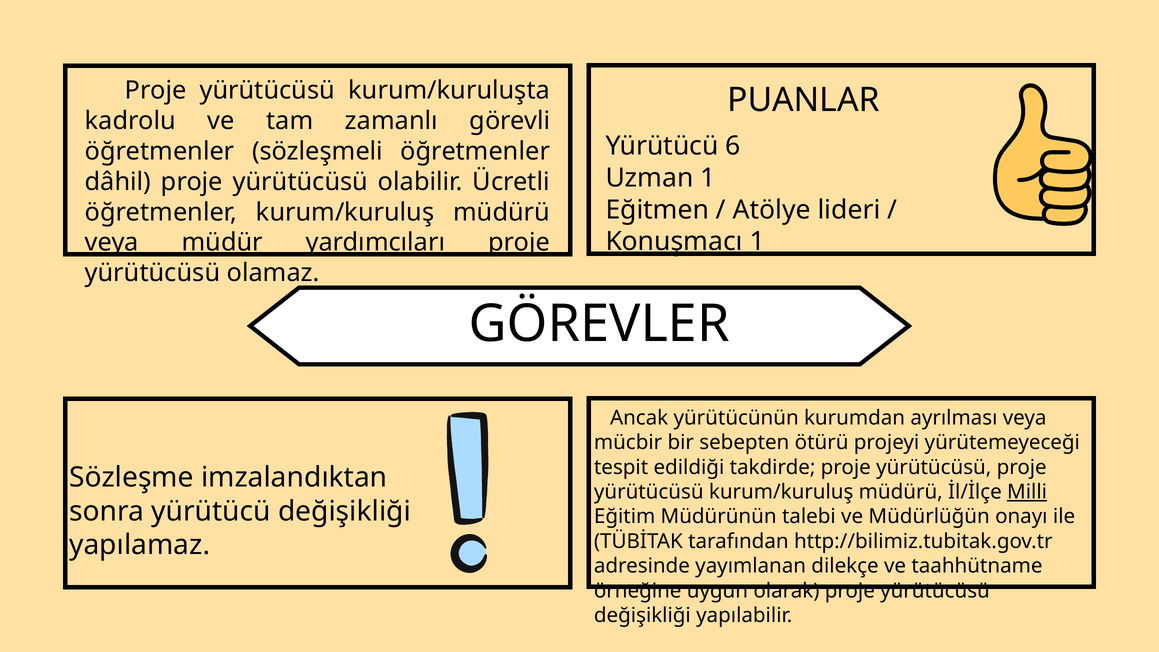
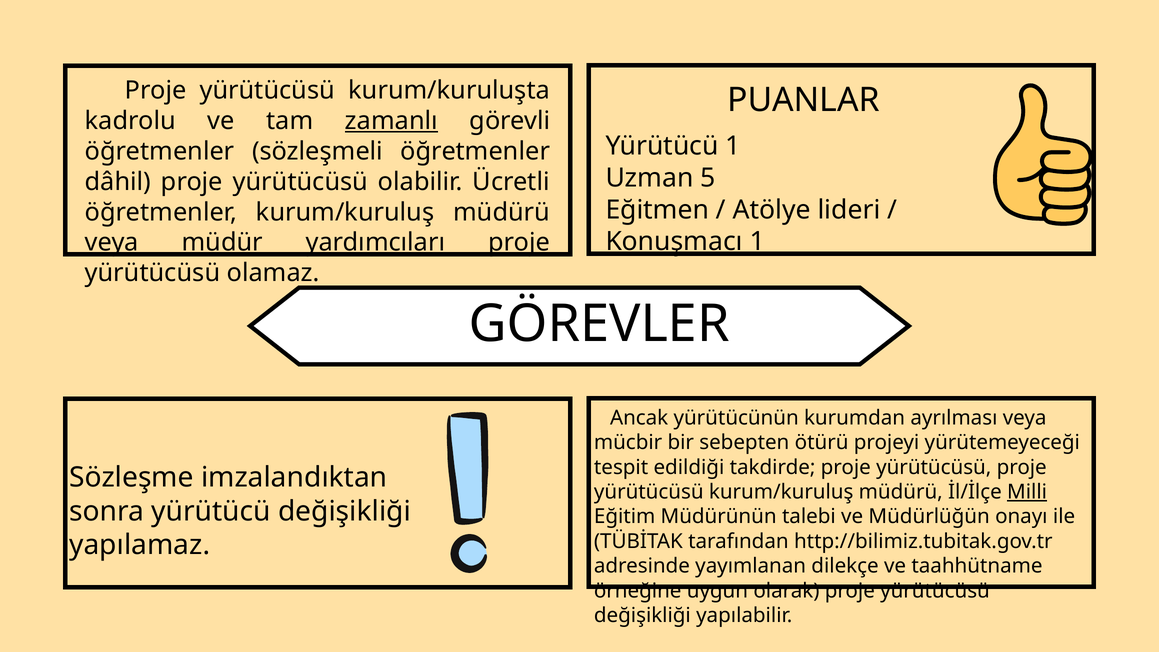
zamanlı underline: none -> present (391, 121)
Yürütücü 6: 6 -> 1 (733, 146)
Uzman 1: 1 -> 5 (708, 178)
